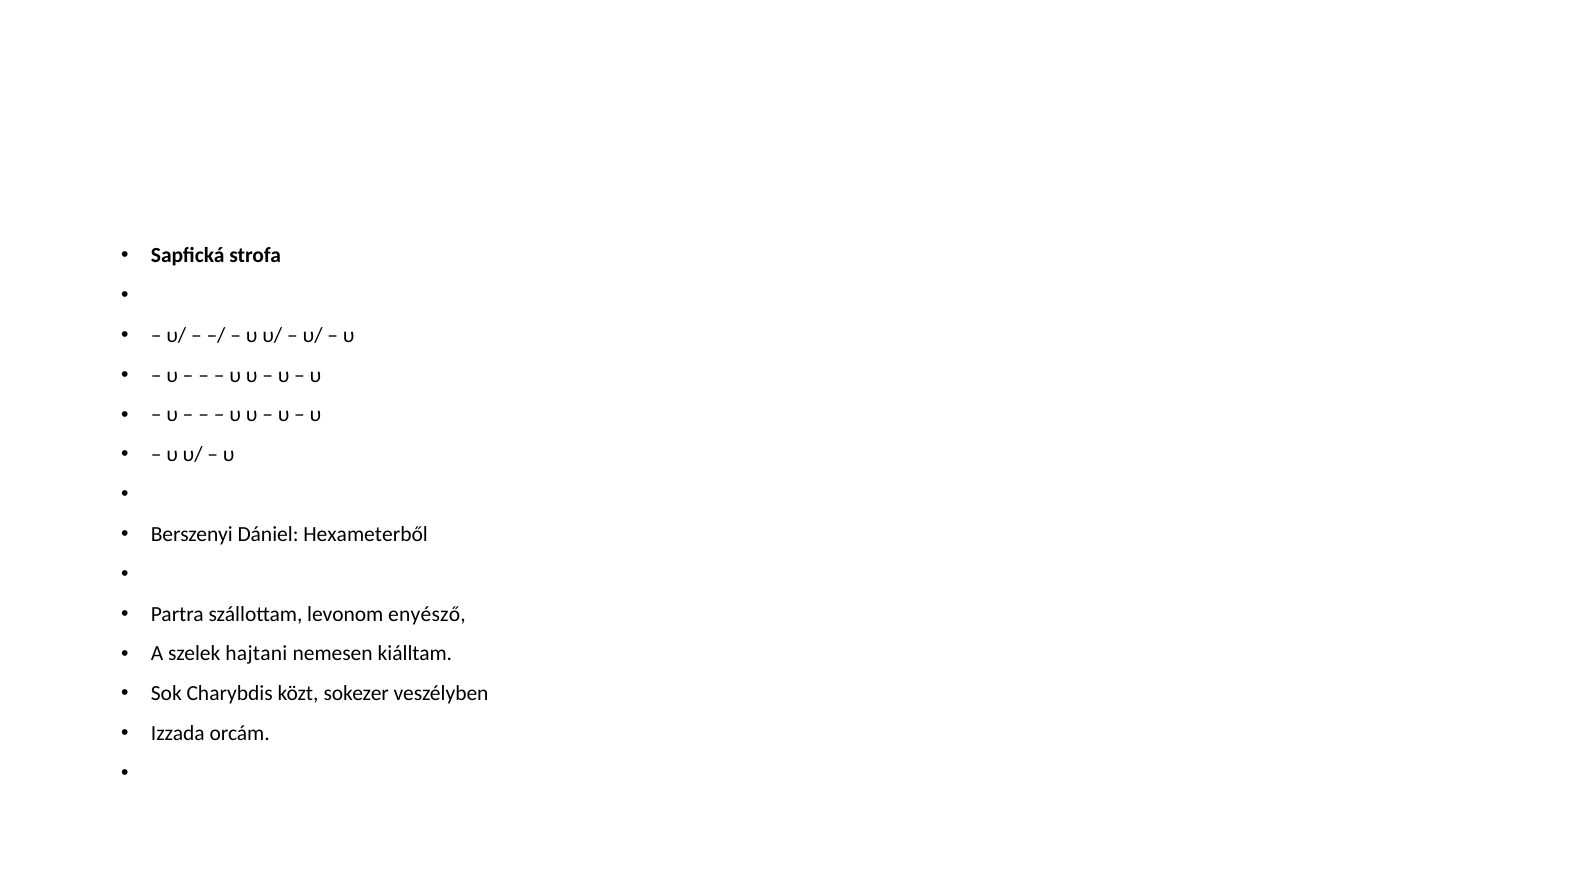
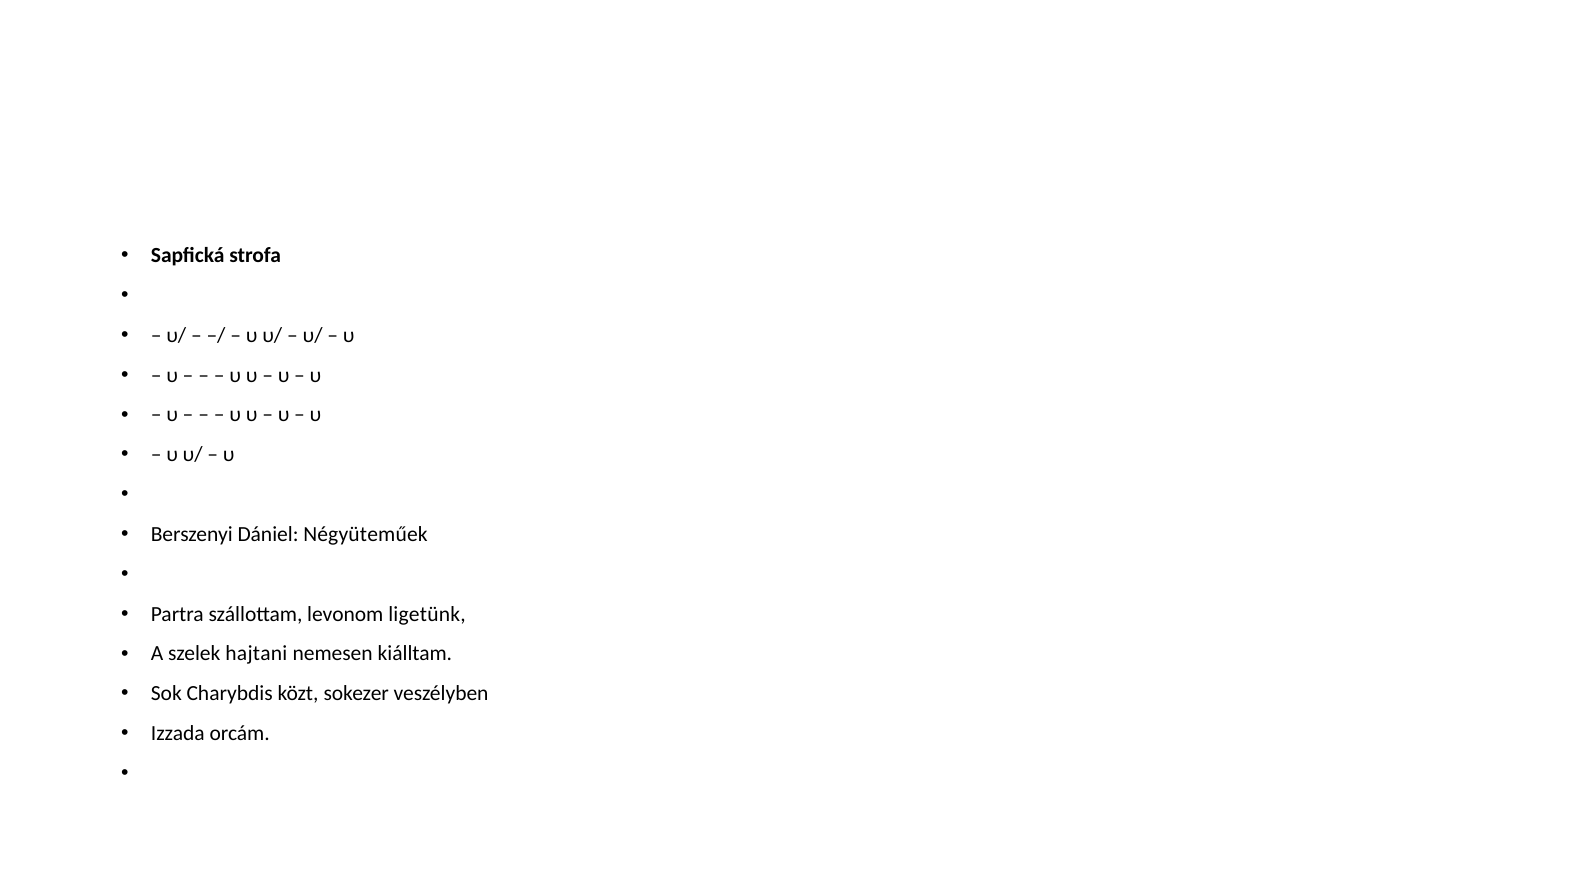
Hexameterből: Hexameterből -> Négyüteműek (365, 534)
enyésző: enyésző -> ligetünk (427, 614)
